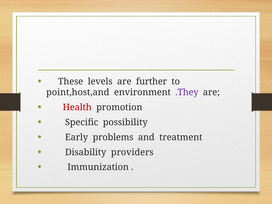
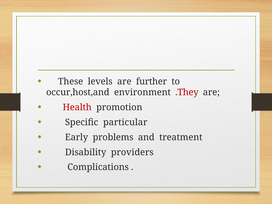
point,host,and: point,host,and -> occur,host,and (78, 92)
.They colour: purple -> red (187, 92)
possibility: possibility -> particular (125, 122)
Immunization: Immunization -> Complications (98, 167)
